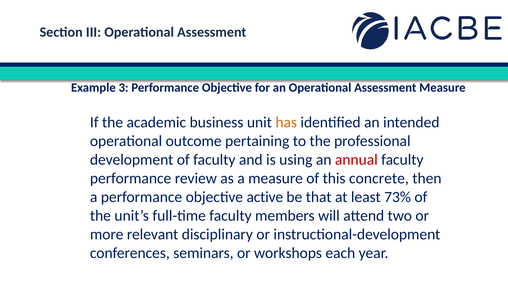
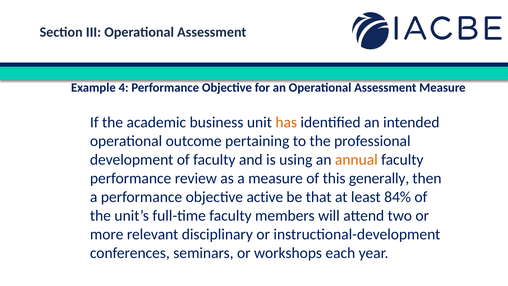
3: 3 -> 4 (124, 88)
annual colour: red -> orange (356, 160)
concrete: concrete -> generally (379, 178)
73%: 73% -> 84% (398, 197)
